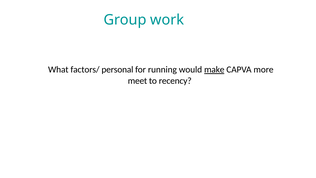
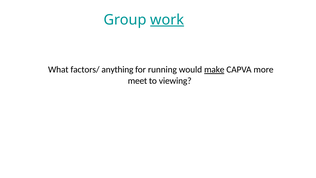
work underline: none -> present (167, 20)
personal: personal -> anything (117, 70)
recency: recency -> viewing (175, 81)
